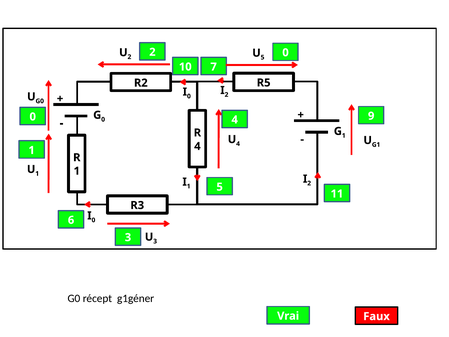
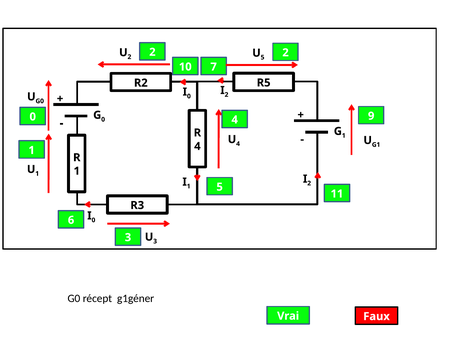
5 0: 0 -> 2 (286, 53)
